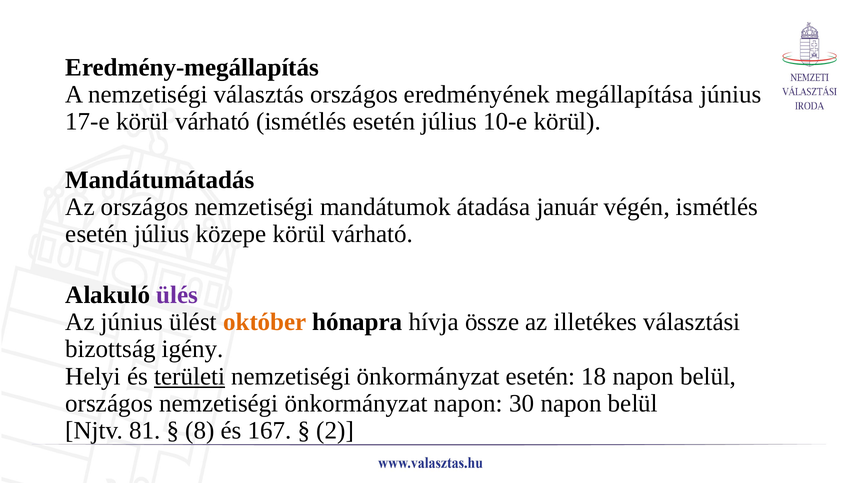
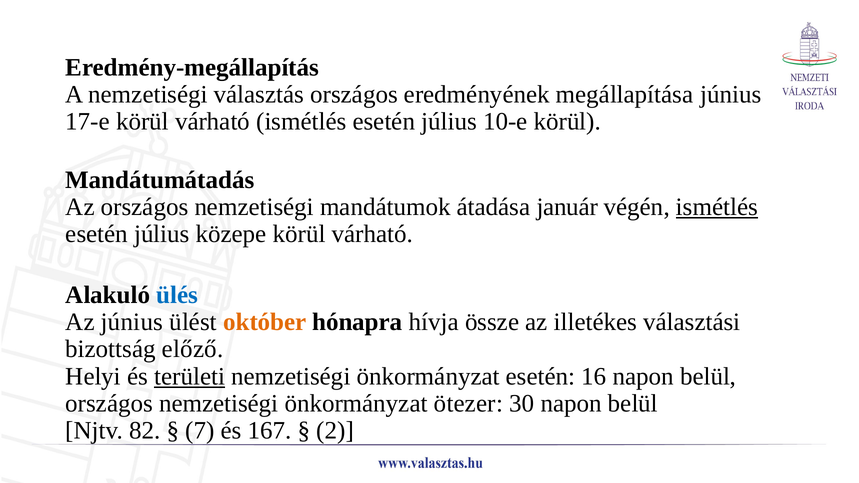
ismétlés underline: none -> present (717, 207)
ülés colour: purple -> blue (177, 295)
igény: igény -> előző (193, 349)
18: 18 -> 16 (594, 376)
önkormányzat napon: napon -> ötezer (468, 403)
81: 81 -> 82 (145, 431)
8: 8 -> 7 (200, 431)
